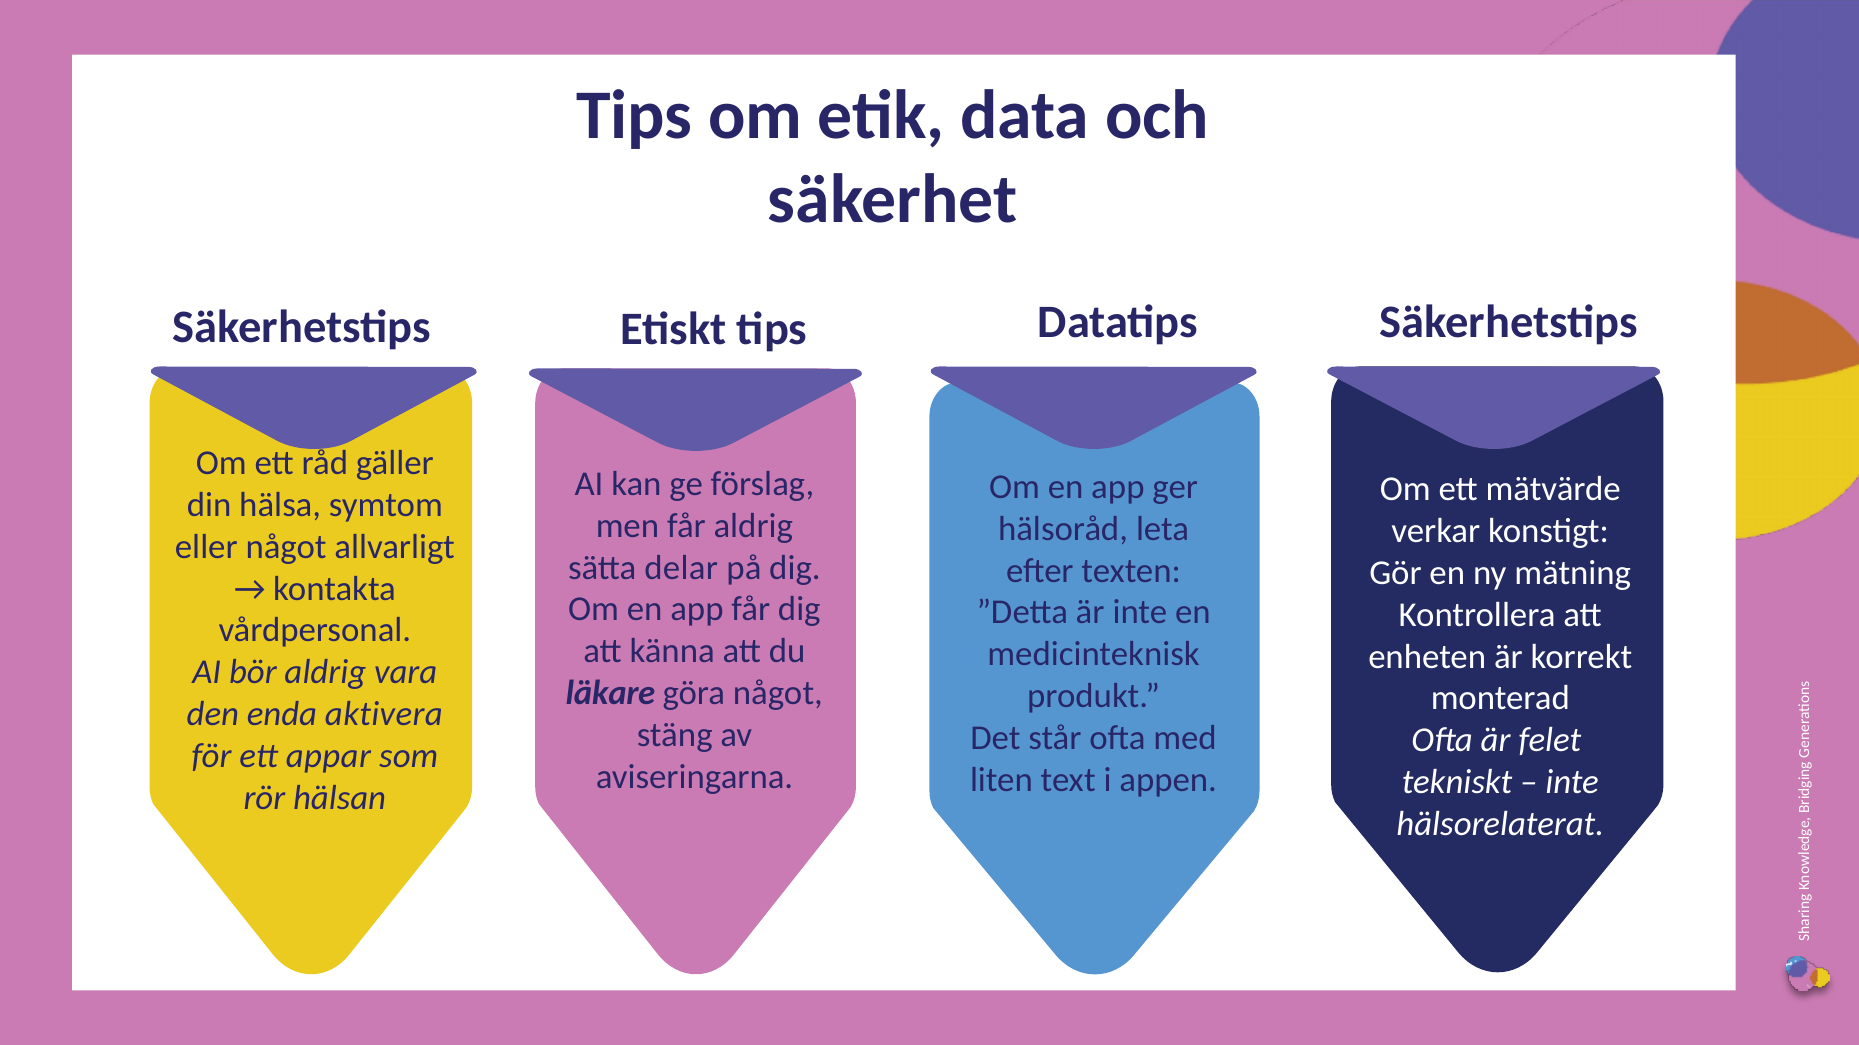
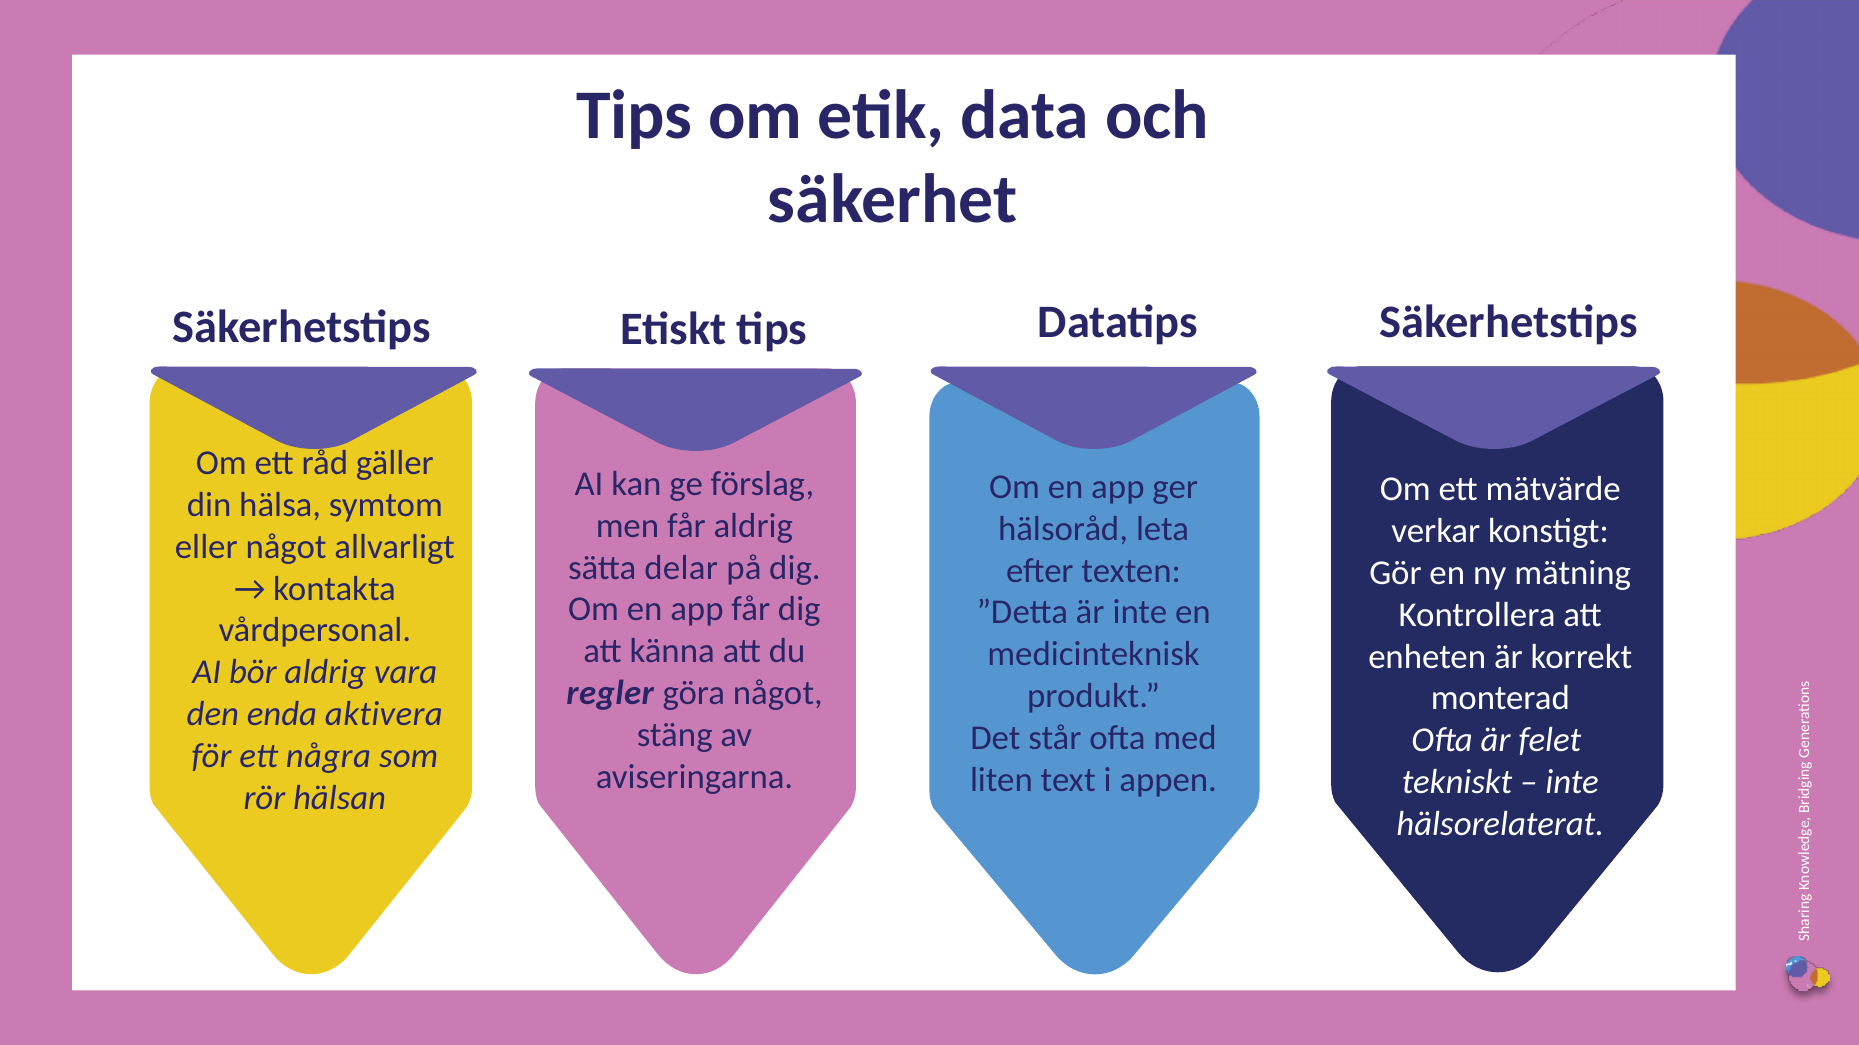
läkare: läkare -> regler (610, 693)
appar: appar -> några (328, 756)
